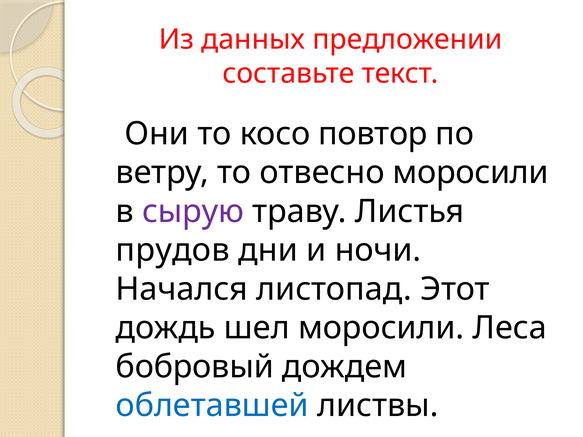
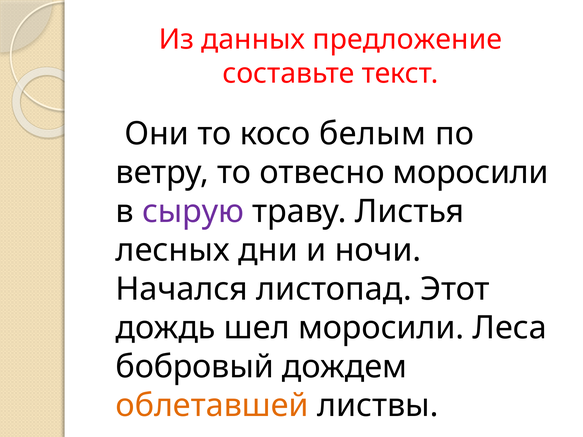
предложении: предложении -> предложение (407, 39)
повтор: повтор -> белым (373, 134)
прудов: прудов -> лесных (173, 250)
облетавшей colour: blue -> orange (212, 406)
